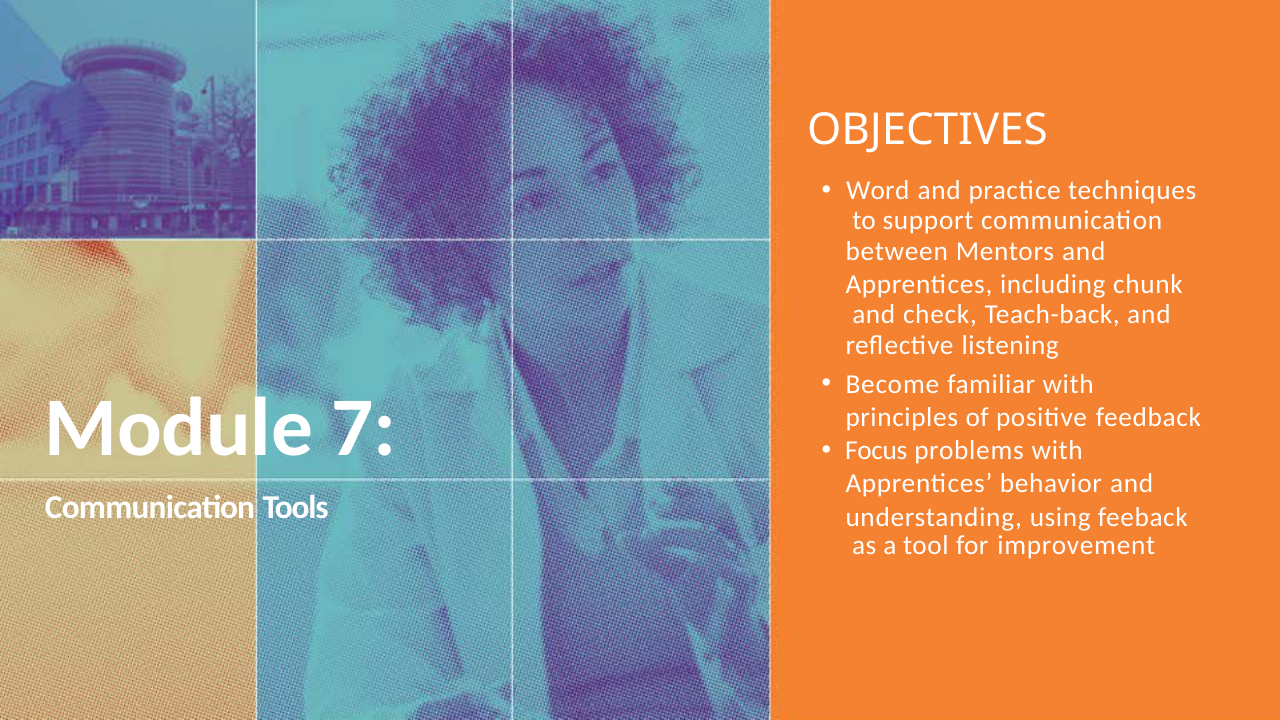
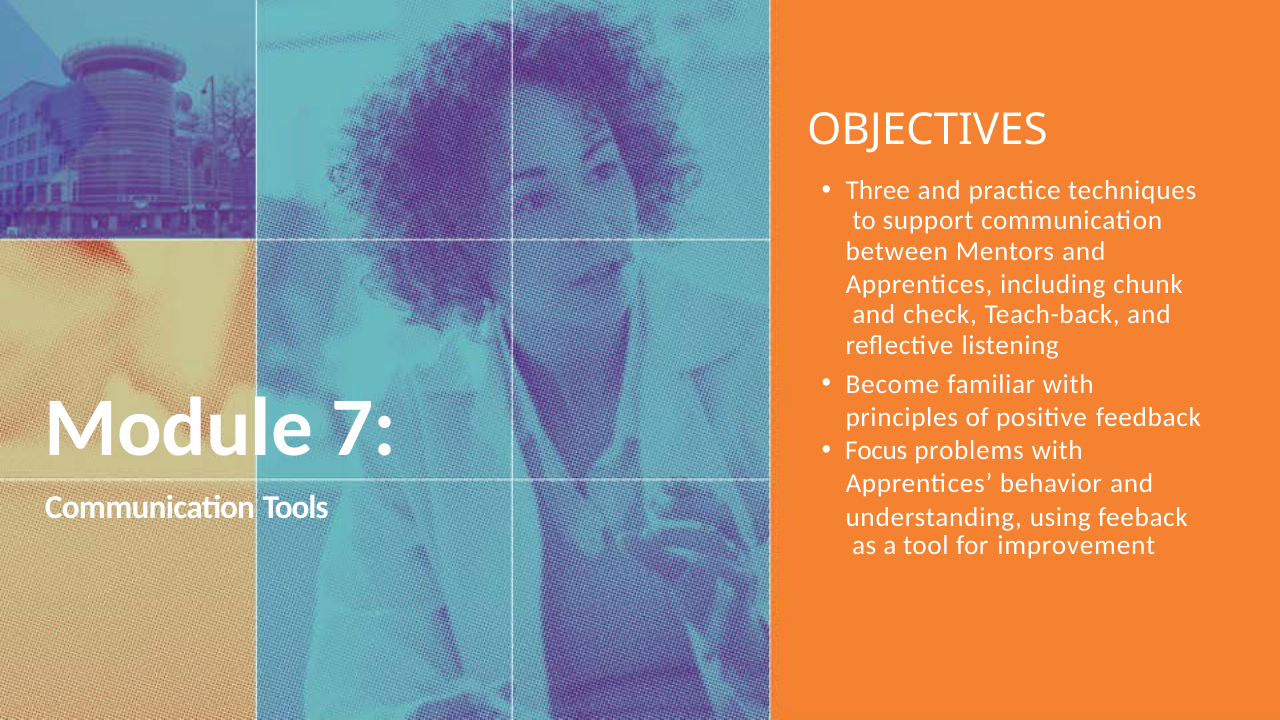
Word: Word -> Three (878, 190)
